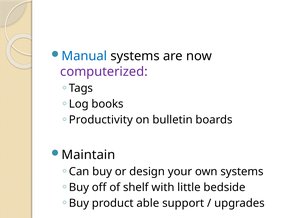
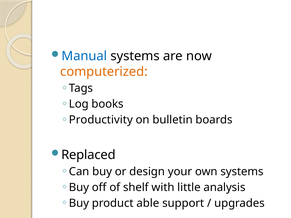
computerized colour: purple -> orange (104, 72)
Maintain: Maintain -> Replaced (88, 155)
bedside: bedside -> analysis (225, 188)
